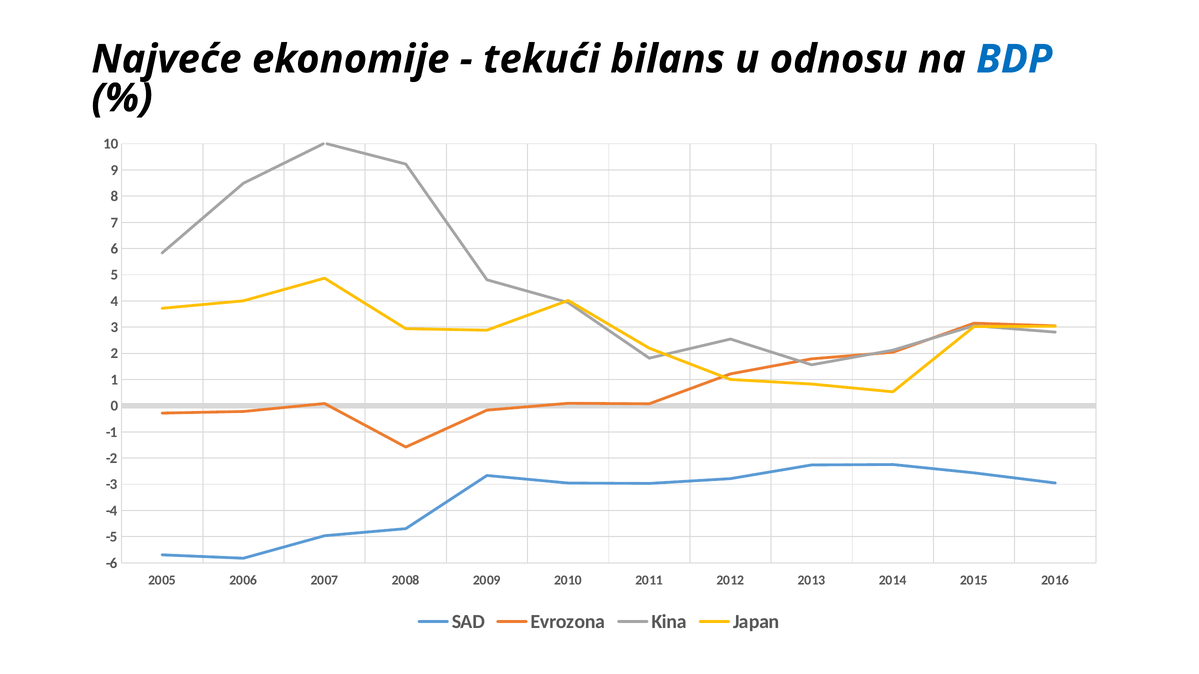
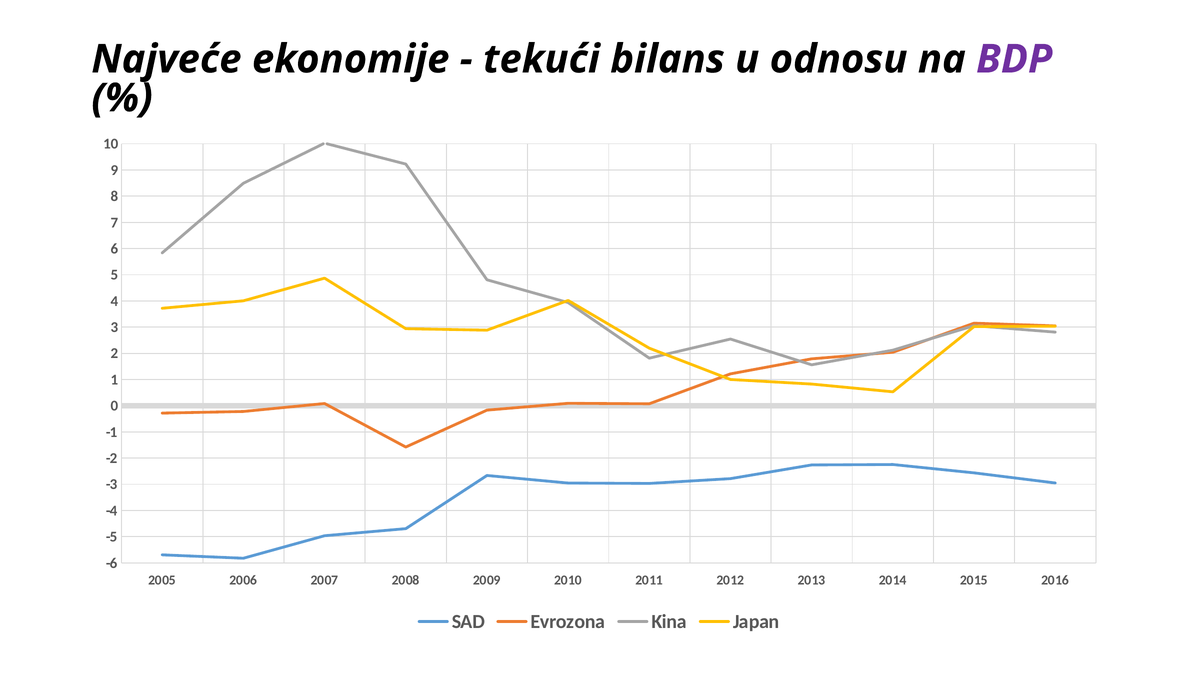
BDP colour: blue -> purple (1014, 59)
